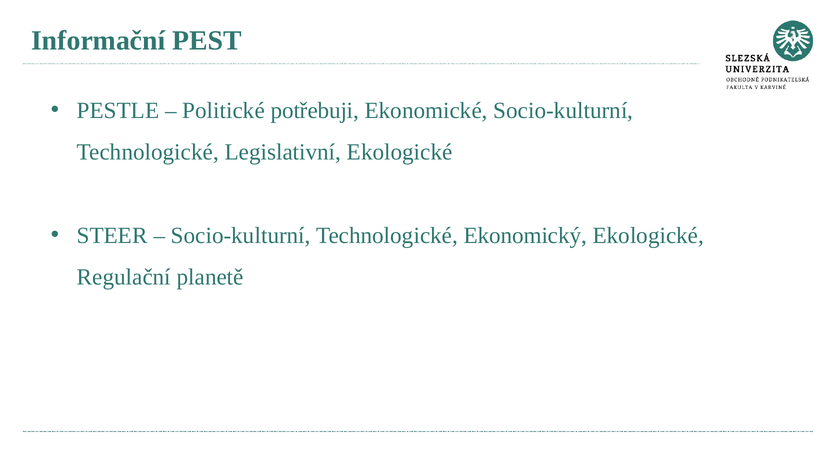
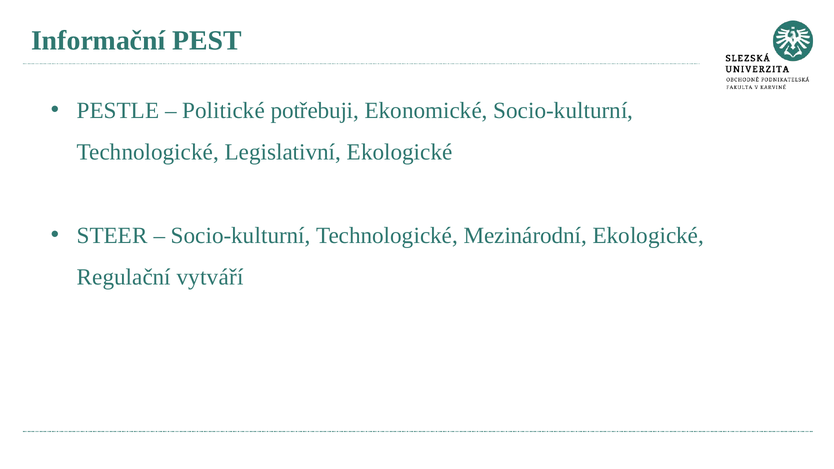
Ekonomický: Ekonomický -> Mezinárodní (525, 236)
planetě: planetě -> vytváří (210, 277)
